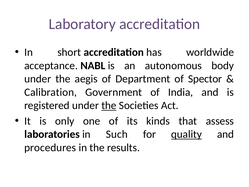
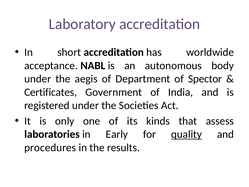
Calibration: Calibration -> Certificates (51, 92)
the underline: present -> none (109, 105)
Such: Such -> Early (117, 134)
